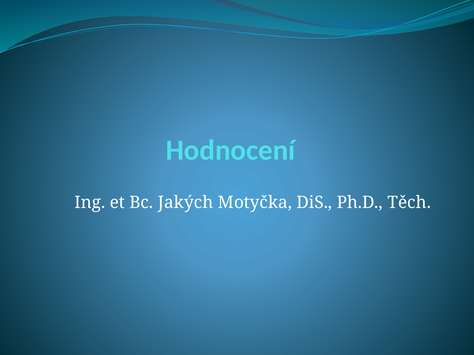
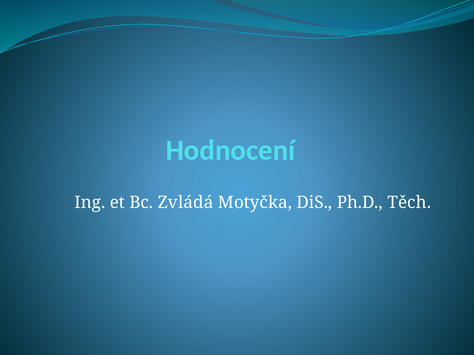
Jakých: Jakých -> Zvládá (186, 203)
